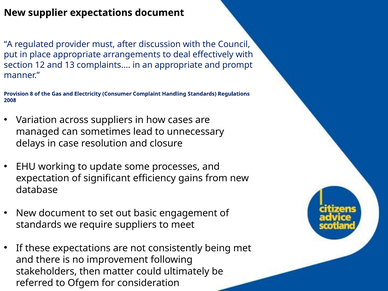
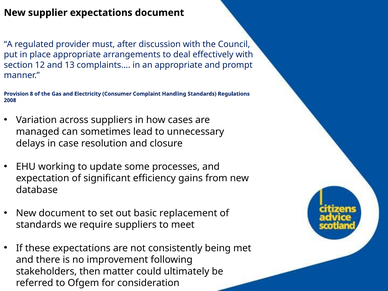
engagement: engagement -> replacement (188, 213)
